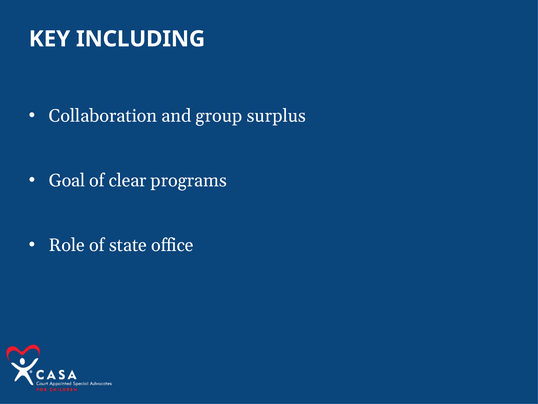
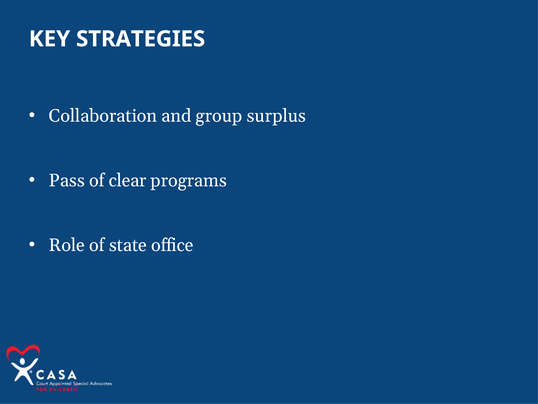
INCLUDING: INCLUDING -> STRATEGIES (141, 39)
Goal: Goal -> Pass (67, 180)
